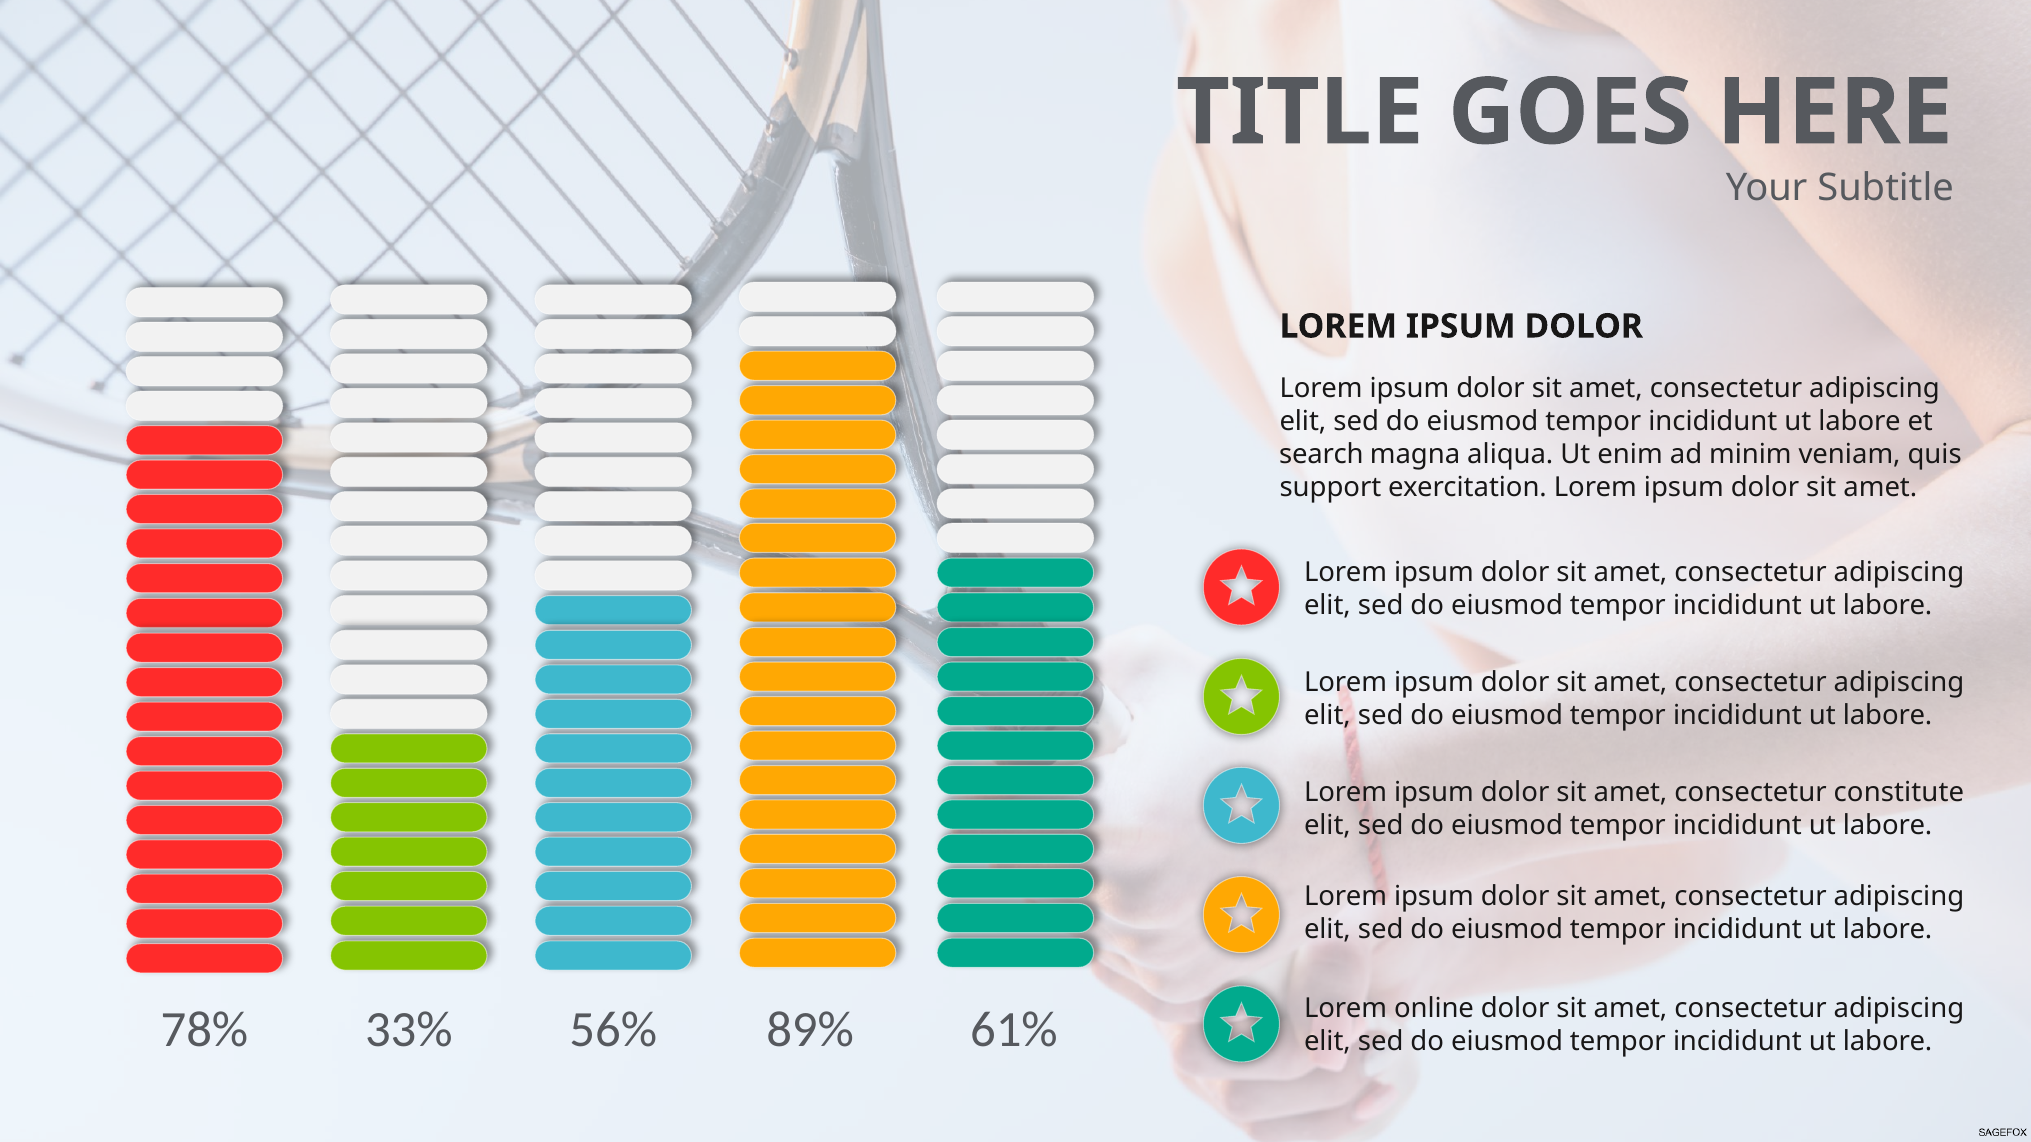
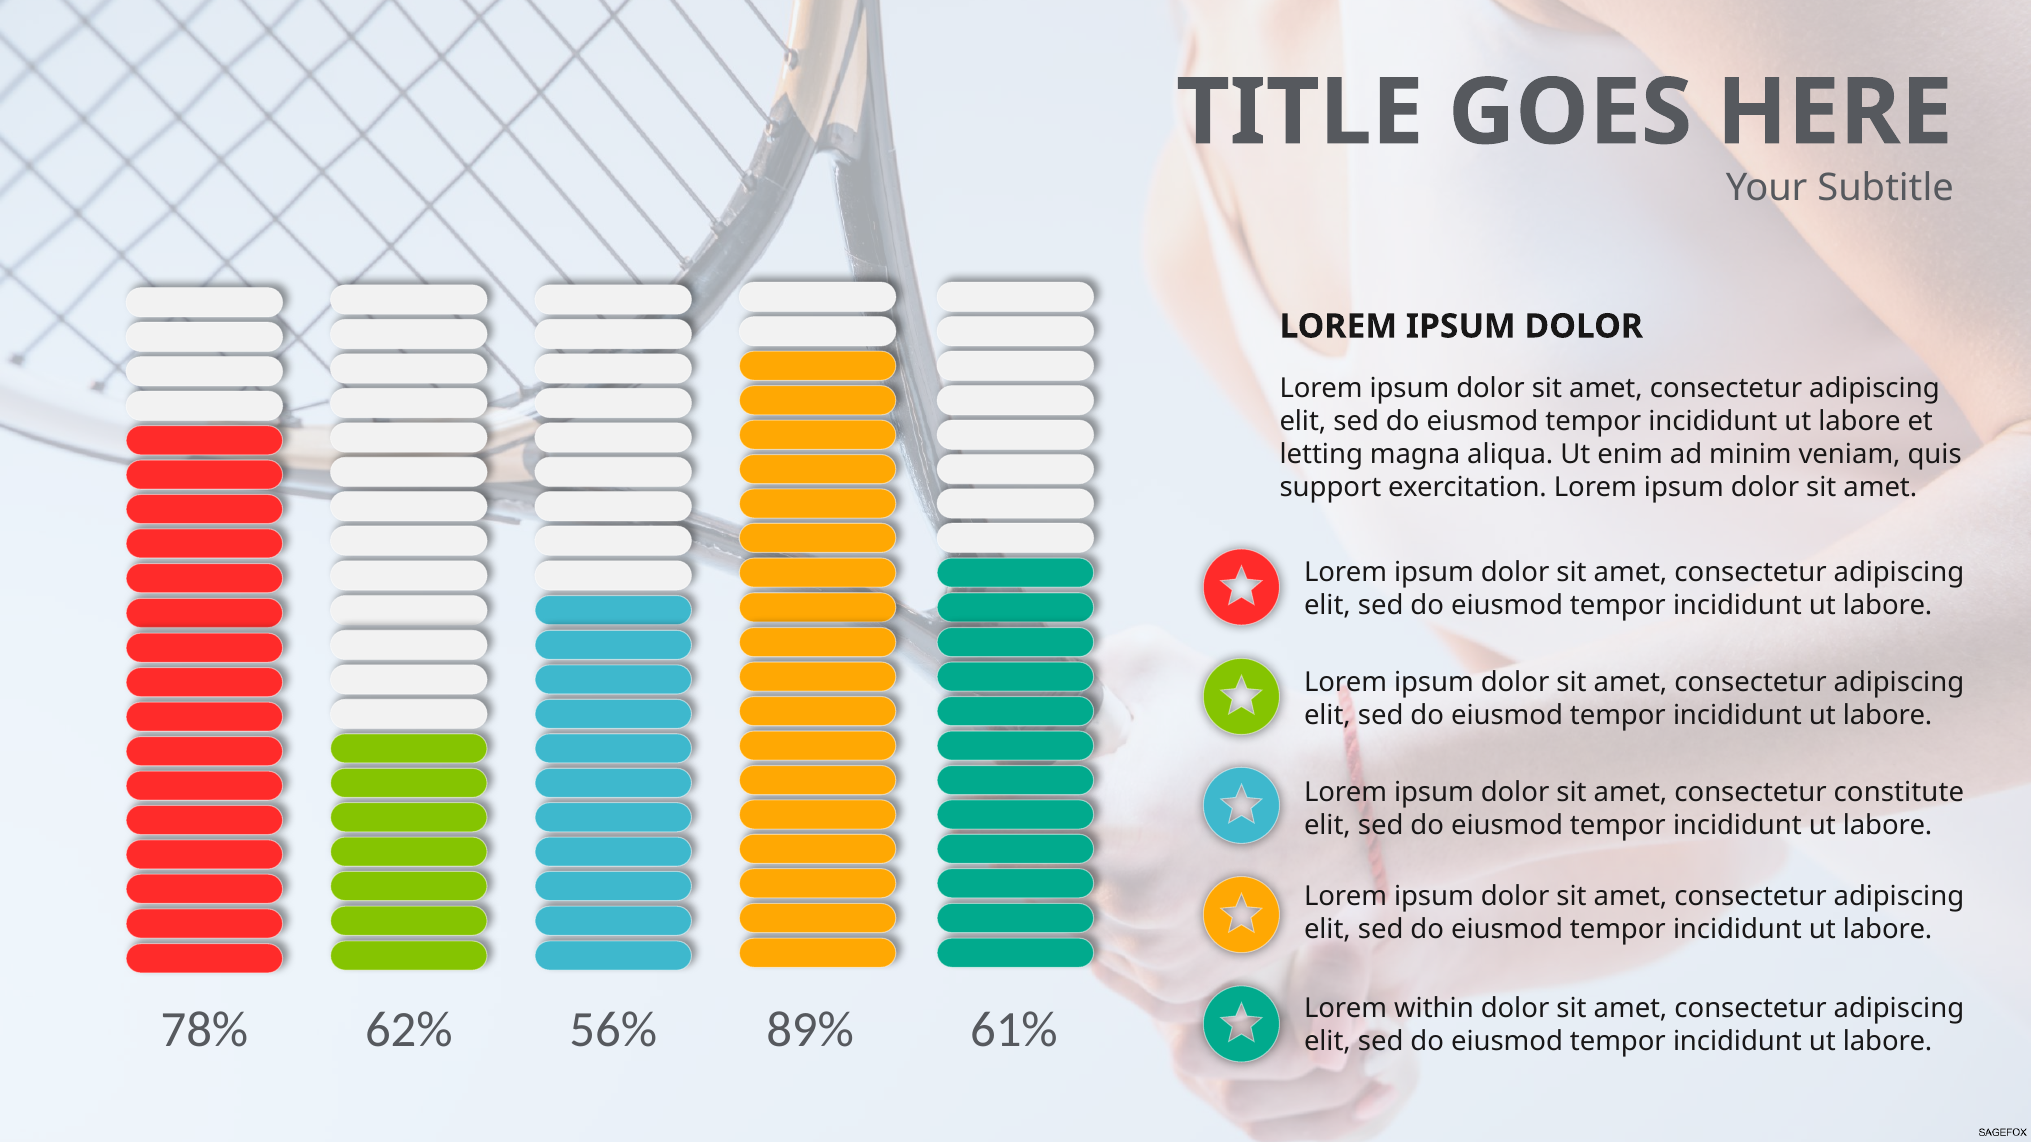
search: search -> letting (1321, 454)
online: online -> within (1434, 1009)
33%: 33% -> 62% (409, 1030)
